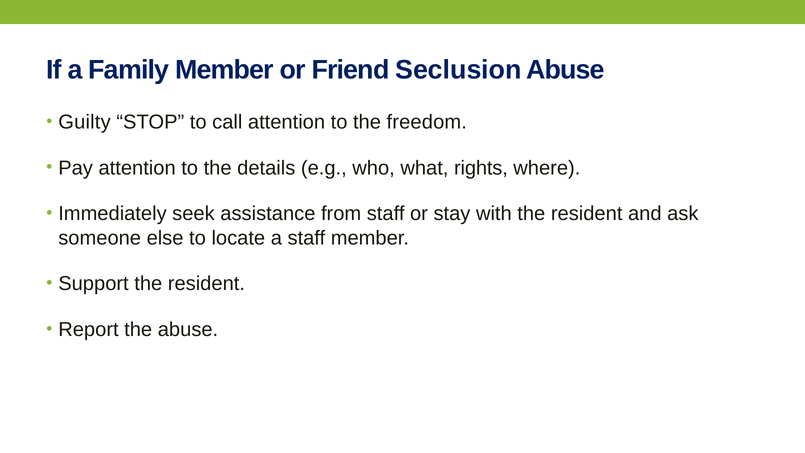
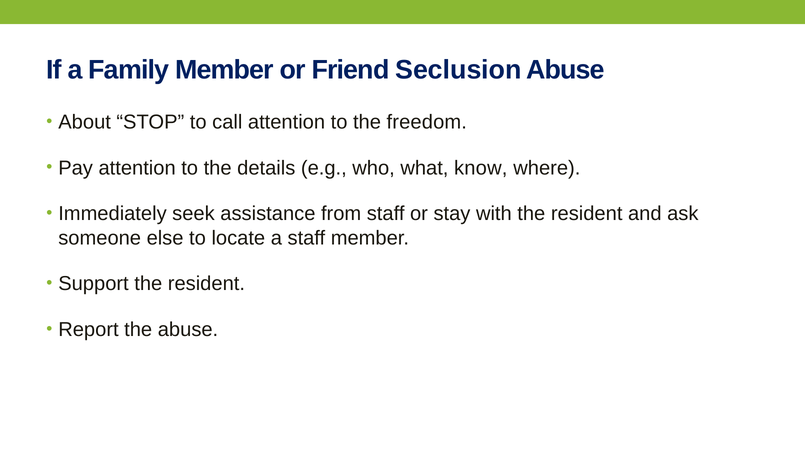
Guilty: Guilty -> About (85, 122)
rights: rights -> know (481, 168)
